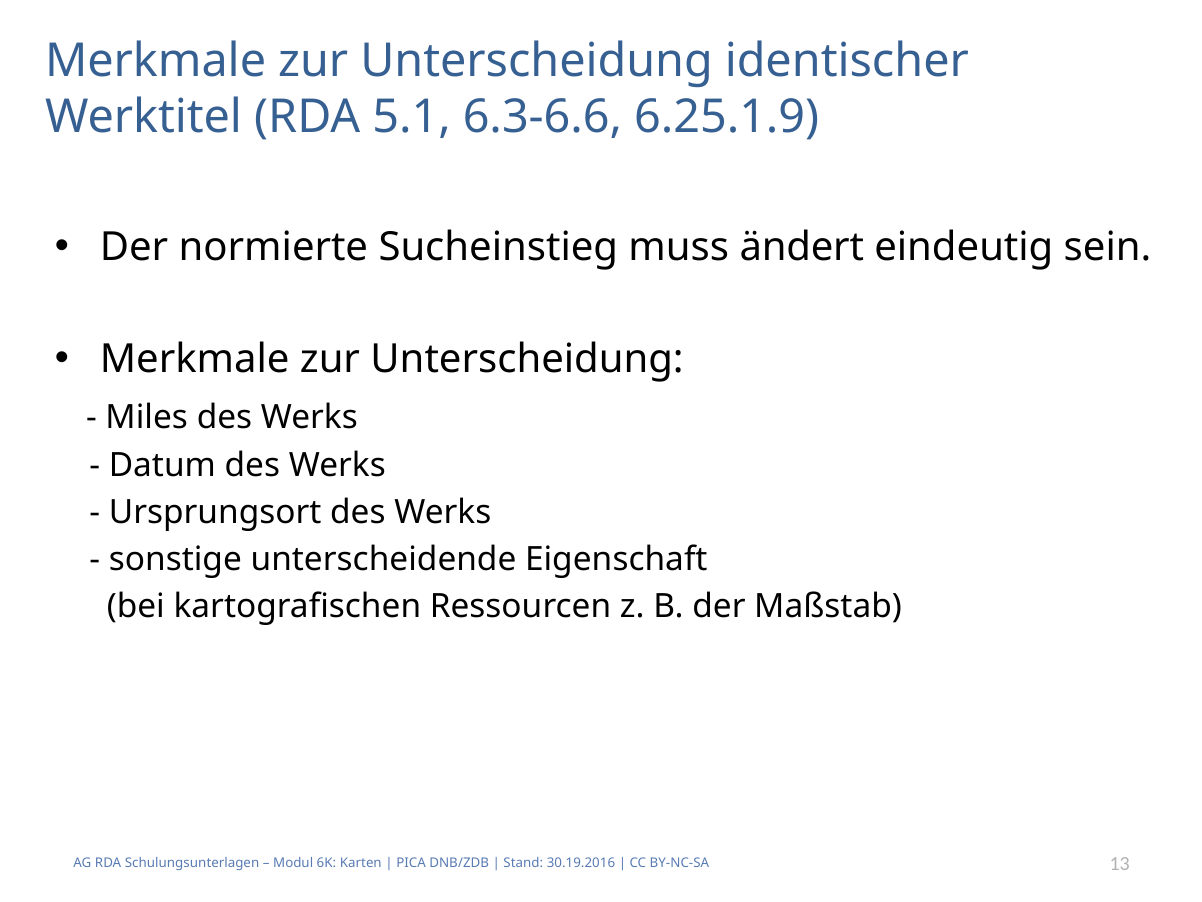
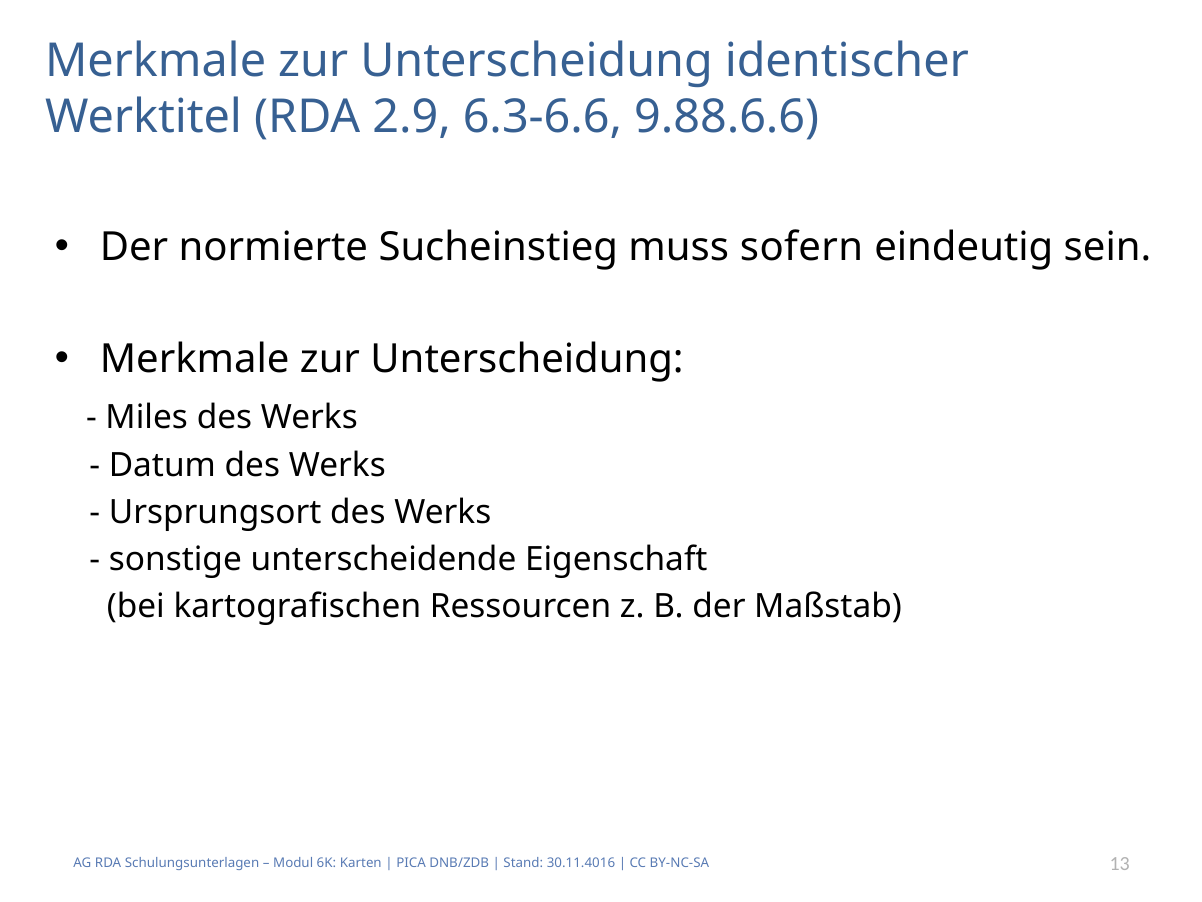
5.1: 5.1 -> 2.9 (412, 117)
6.25.1.9: 6.25.1.9 -> 9.88.6.6 (727, 117)
ändert: ändert -> sofern (801, 247)
30.19.2016: 30.19.2016 -> 30.11.4016 (581, 863)
